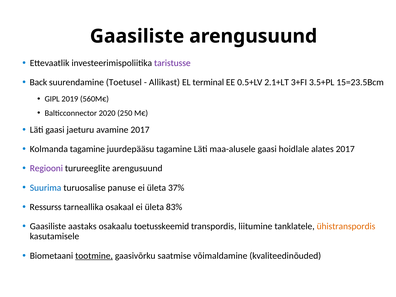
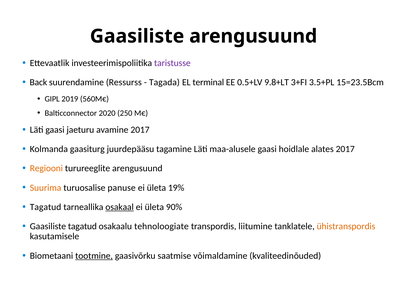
Toetusel: Toetusel -> Ressurss (124, 82)
Allikast: Allikast -> Tagada (164, 82)
2.1+LT: 2.1+LT -> 9.8+LT (277, 82)
Kolmanda tagamine: tagamine -> gaasiturg (87, 149)
Regiooni colour: purple -> orange (46, 168)
Suurima colour: blue -> orange (46, 188)
37%: 37% -> 19% (176, 188)
Ressurss: Ressurss -> Tagatud (46, 207)
osakaal underline: none -> present (120, 207)
83%: 83% -> 90% (174, 207)
Gaasiliste aastaks: aastaks -> tagatud (82, 226)
toetusskeemid: toetusskeemid -> tehnoloogiate (161, 226)
